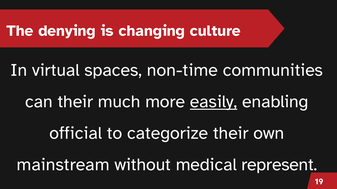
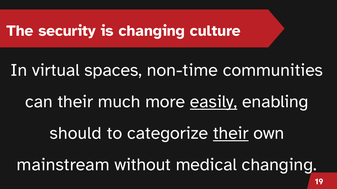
denying: denying -> security (67, 31)
official: official -> should (76, 134)
their underline: none -> present (231, 134)
medical represent: represent -> changing (279, 165)
